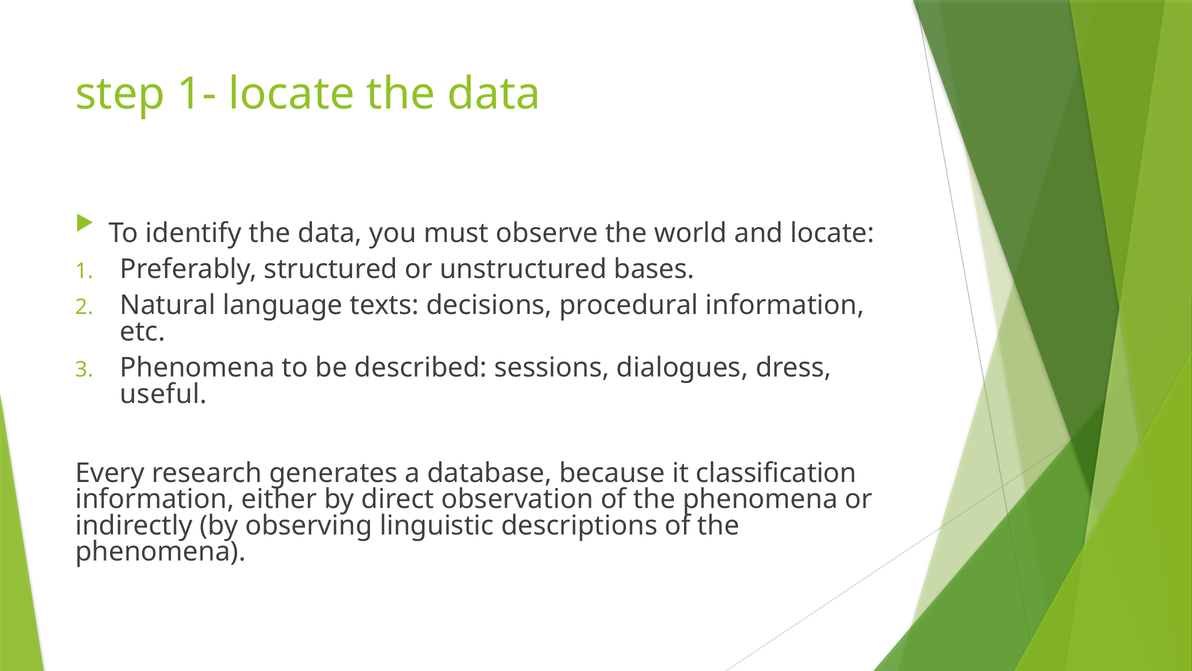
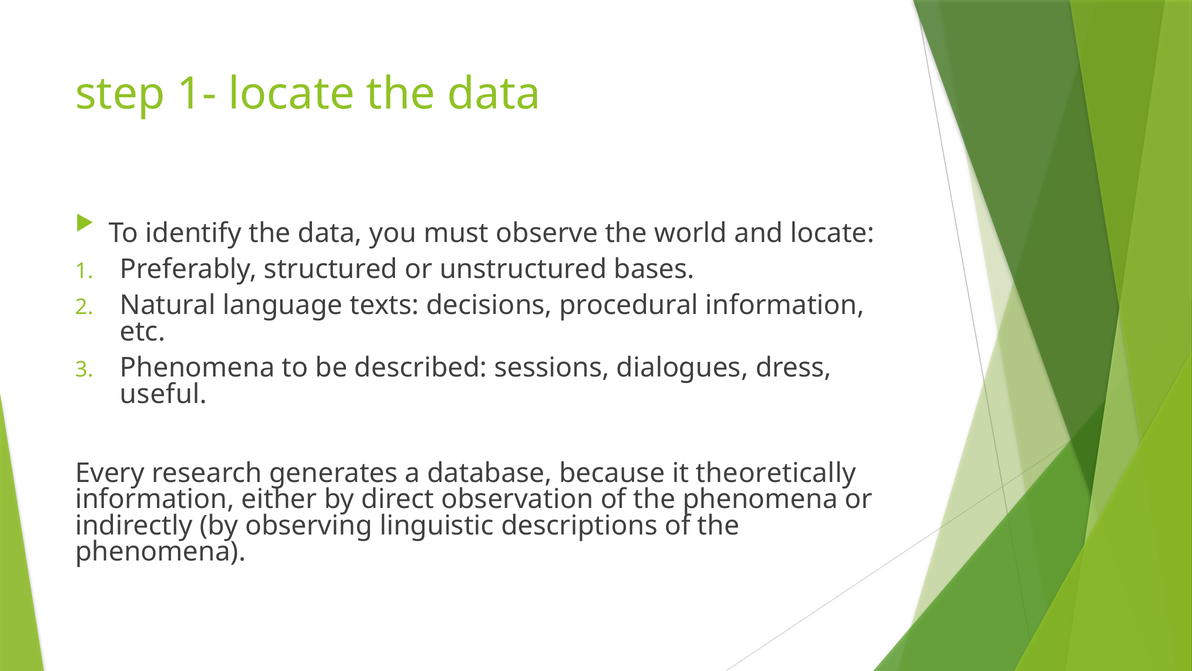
classification: classification -> theoretically (776, 473)
